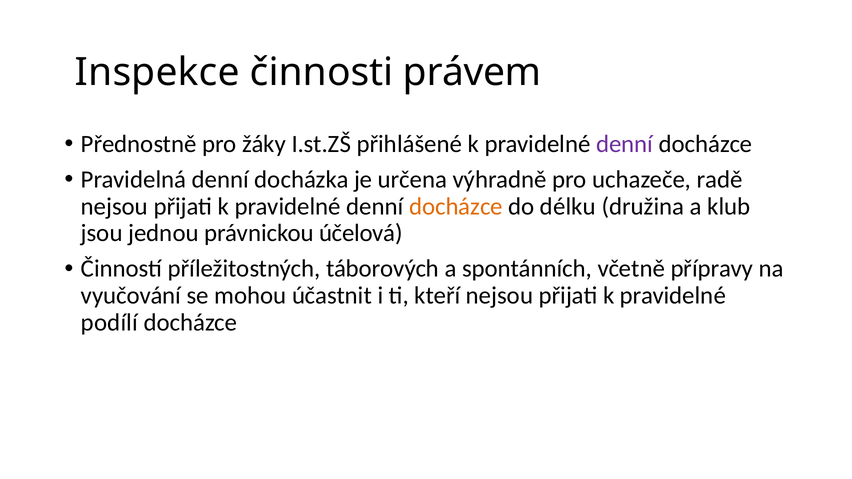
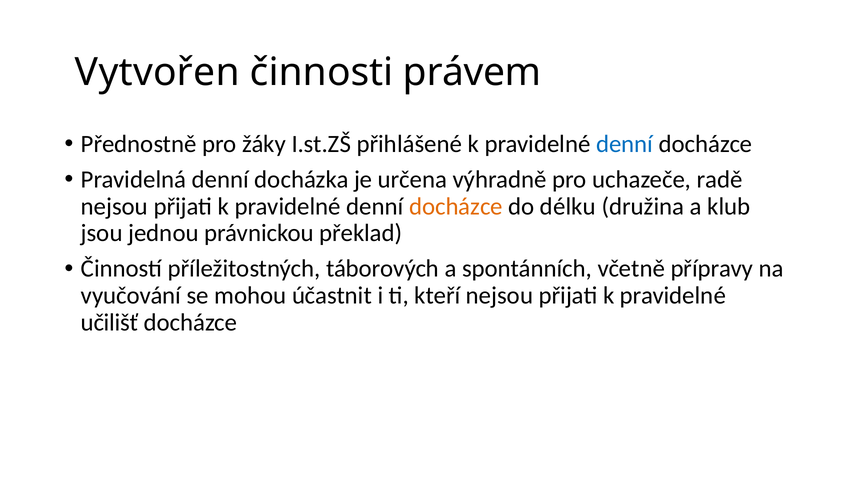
Inspekce: Inspekce -> Vytvořen (157, 72)
denní colour: purple -> blue (625, 144)
účelová: účelová -> překlad (361, 233)
podílí: podílí -> učilišť (110, 323)
